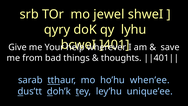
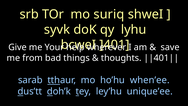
jewel: jewel -> suriq (109, 14)
qyry: qyry -> syvk (57, 29)
